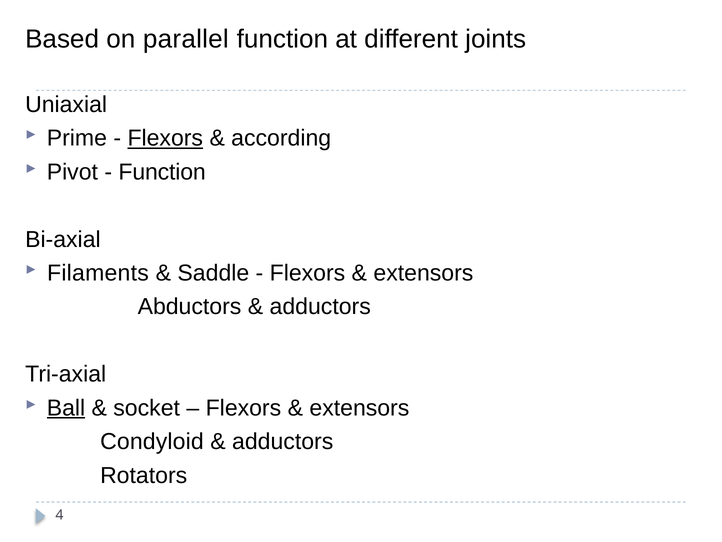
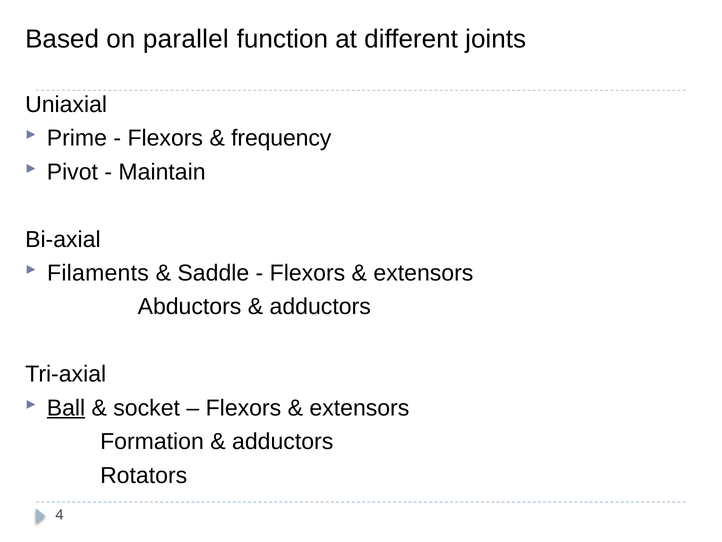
Flexors underline: present -> none (165, 138)
according: according -> frequency (281, 138)
Function: Function -> Maintain (162, 172)
Condyloid: Condyloid -> Formation (152, 441)
